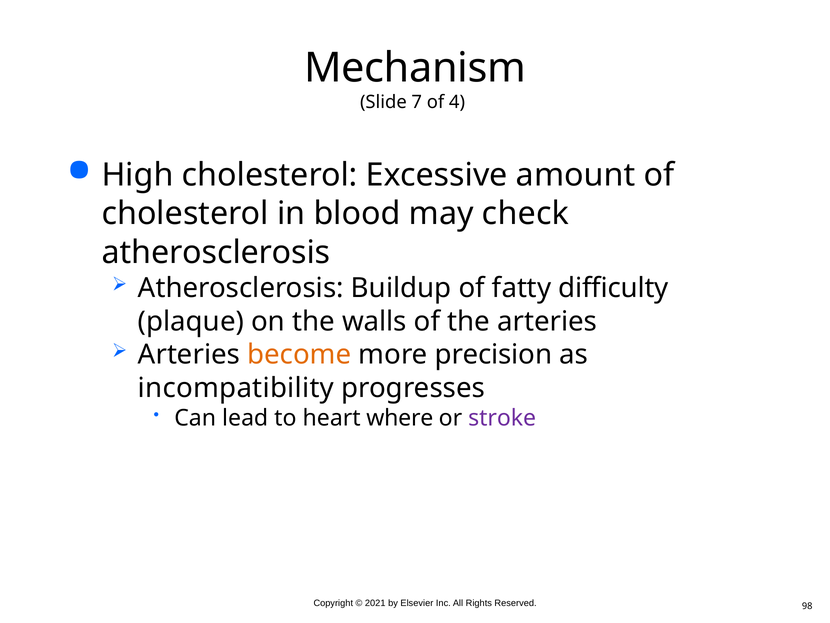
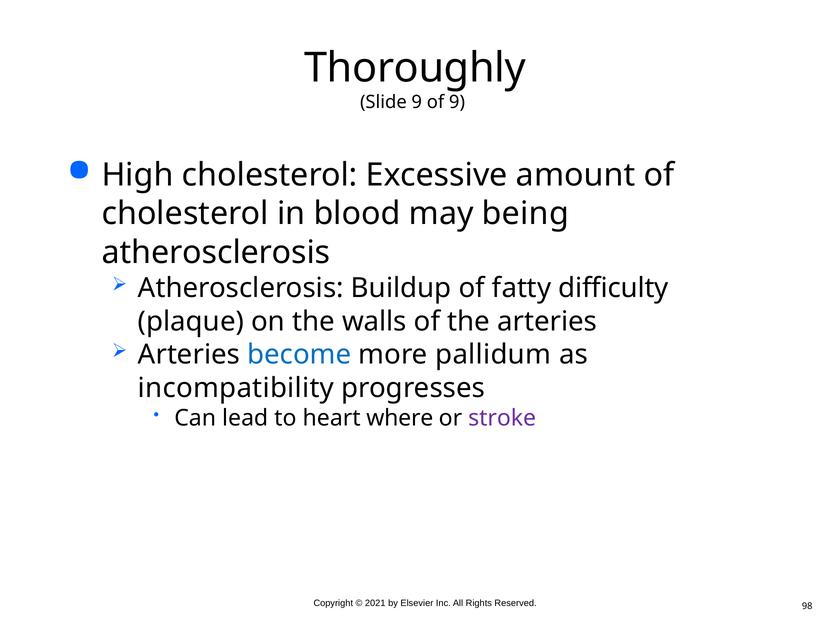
Mechanism: Mechanism -> Thoroughly (415, 68)
Slide 7: 7 -> 9 (417, 102)
of 4: 4 -> 9 (457, 102)
check: check -> being (525, 214)
become colour: orange -> blue (299, 354)
precision: precision -> pallidum (493, 354)
